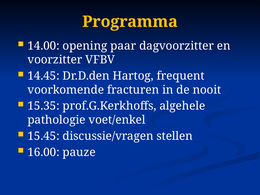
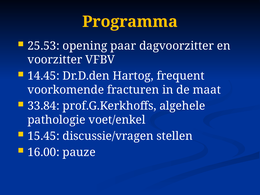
14.00: 14.00 -> 25.53 (44, 46)
nooit: nooit -> maat (207, 90)
15.35: 15.35 -> 33.84 (44, 106)
